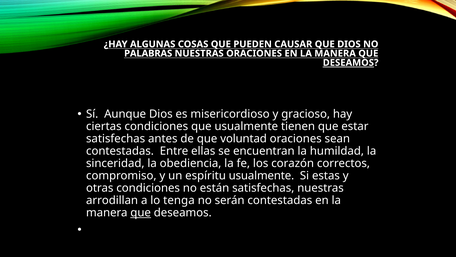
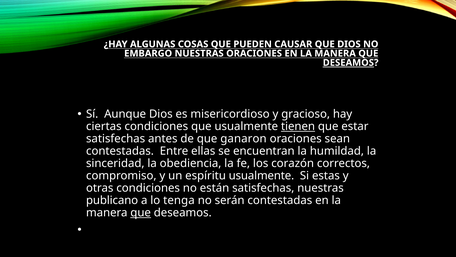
PALABRAS: PALABRAS -> EMBARGO (148, 53)
tienen underline: none -> present (298, 126)
voluntad: voluntad -> ganaron (243, 139)
arrodillan: arrodillan -> publicano (112, 200)
